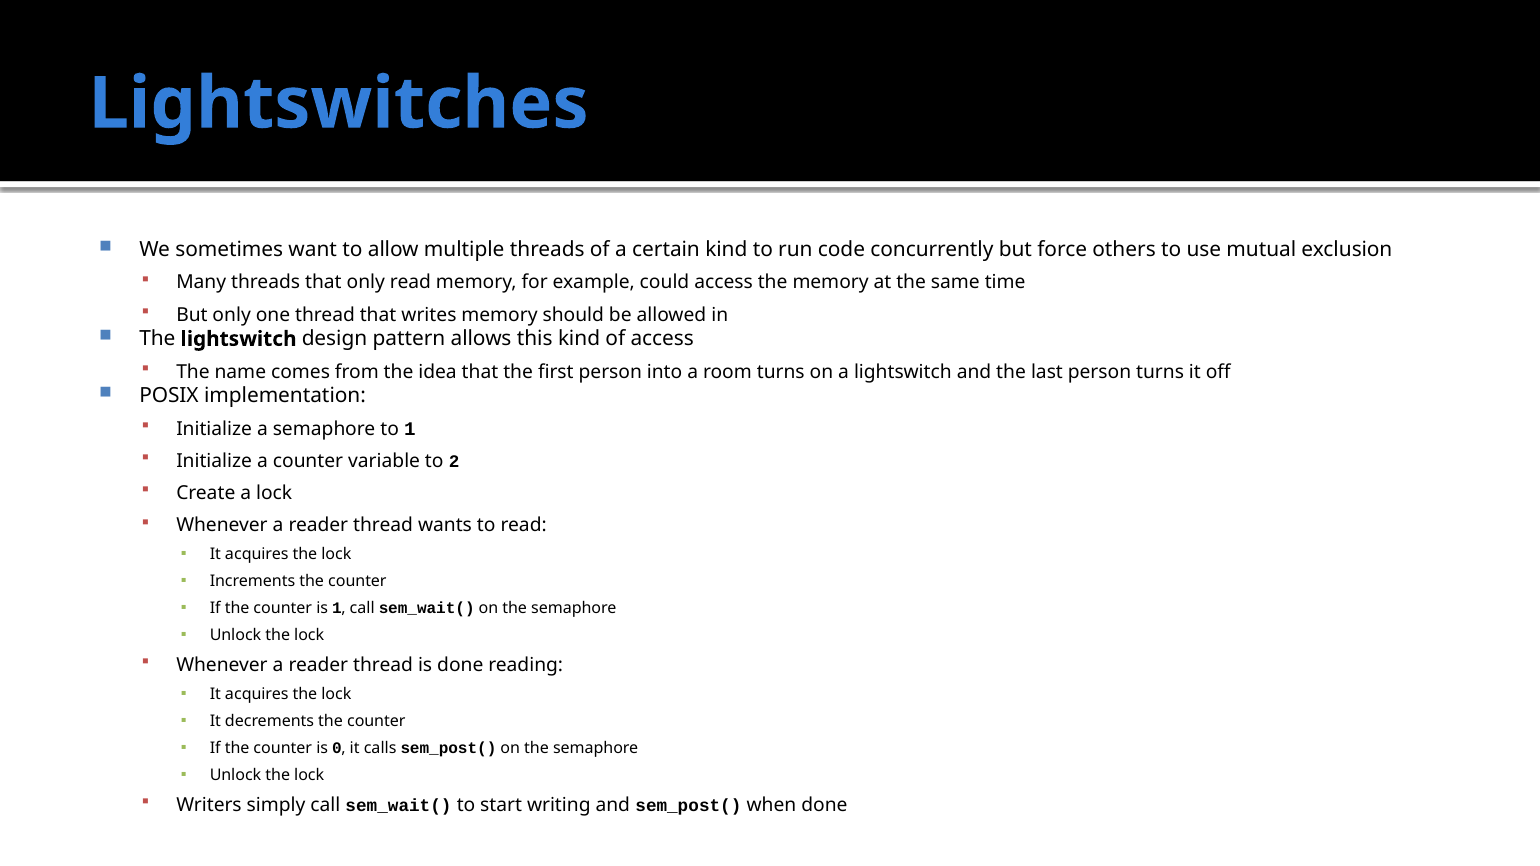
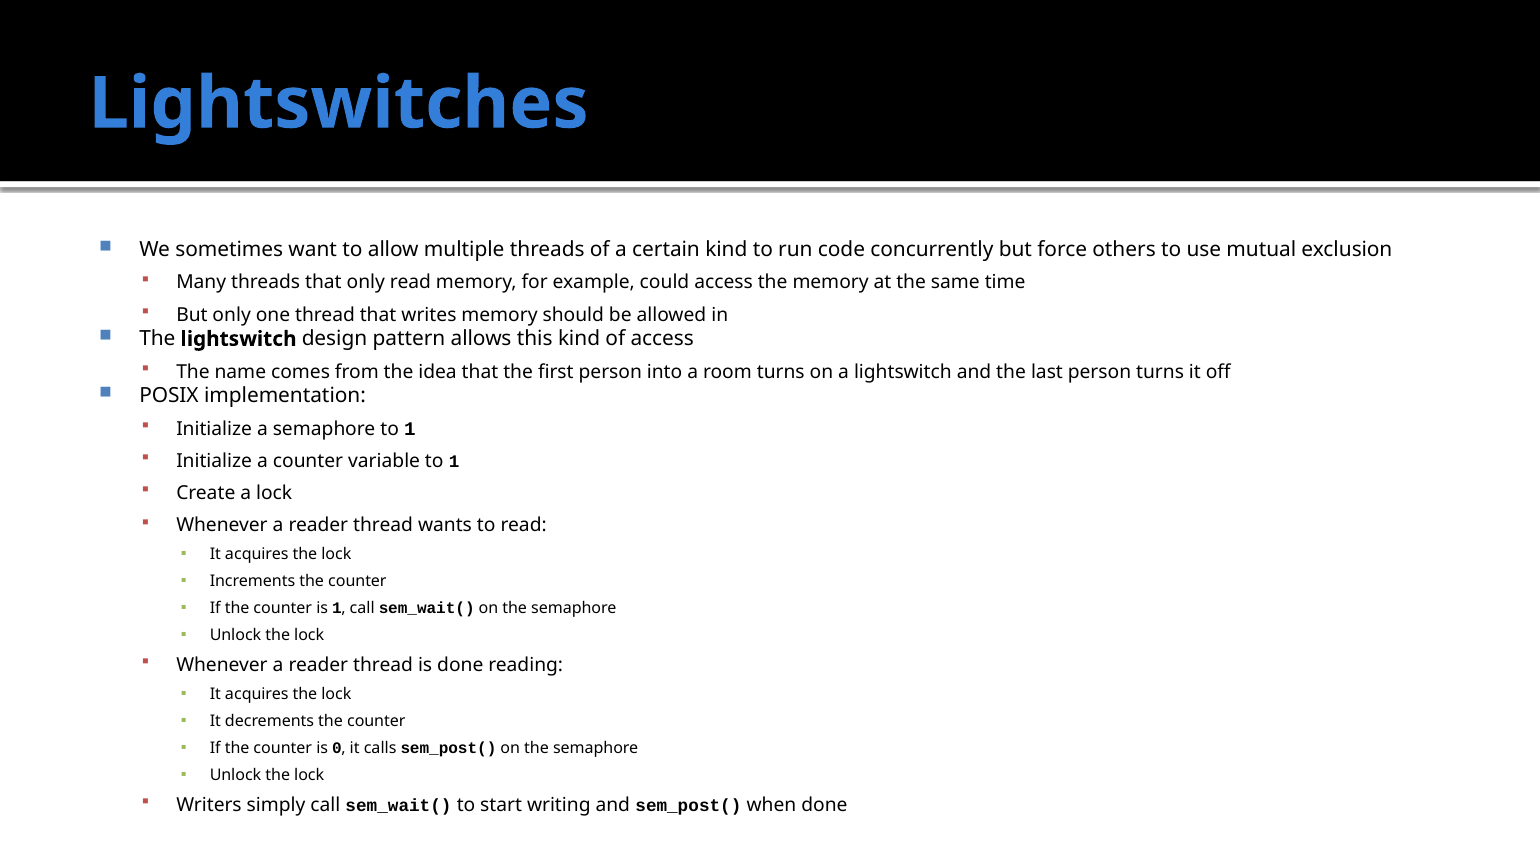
variable to 2: 2 -> 1 (454, 462)
